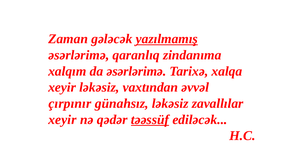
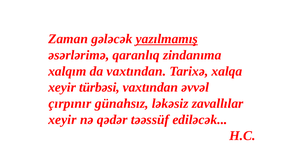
da əsərlərimə: əsərlərimə -> vaxtından (136, 71)
xeyir ləkəsiz: ləkəsiz -> türbəsi (99, 88)
təəssüf underline: present -> none (150, 120)
